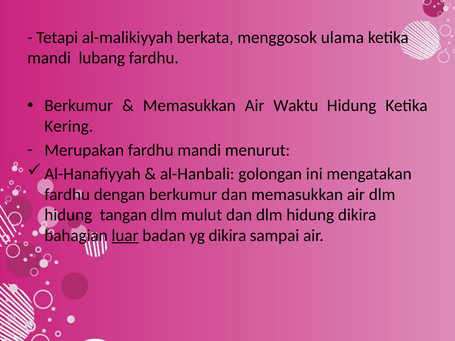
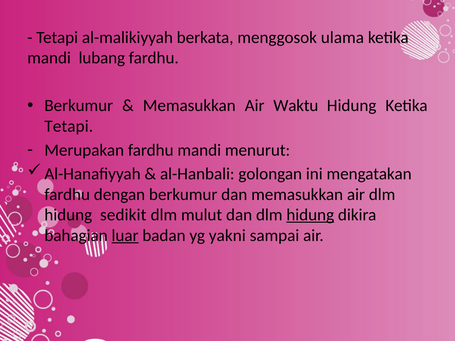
Kering: Kering -> Tetapi (69, 126)
tangan: tangan -> sedikit (123, 215)
hidung underline: none -> present (310, 215)
yg dikira: dikira -> yakni (227, 236)
